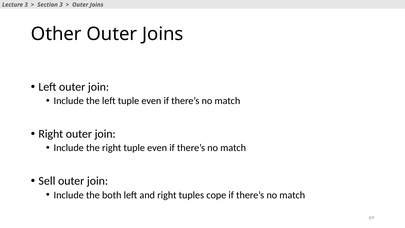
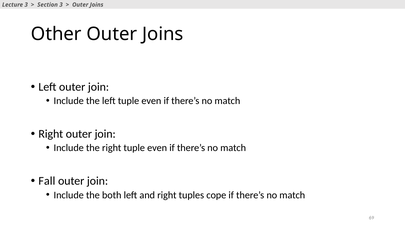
Sell: Sell -> Fall (47, 181)
